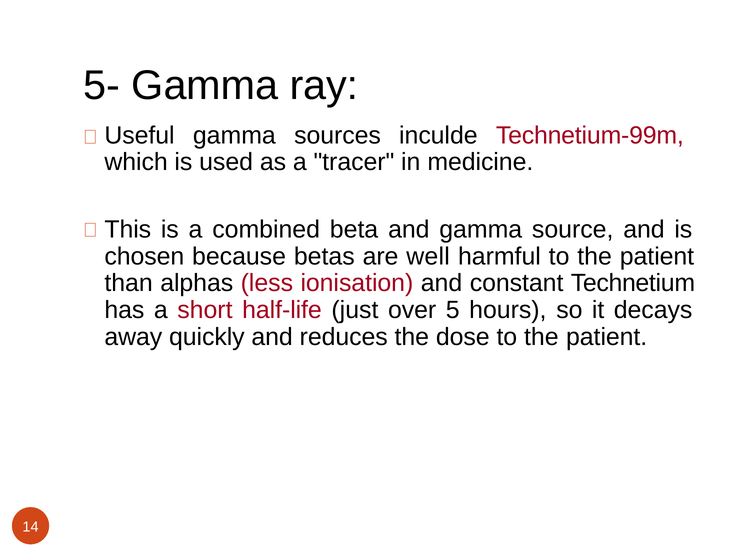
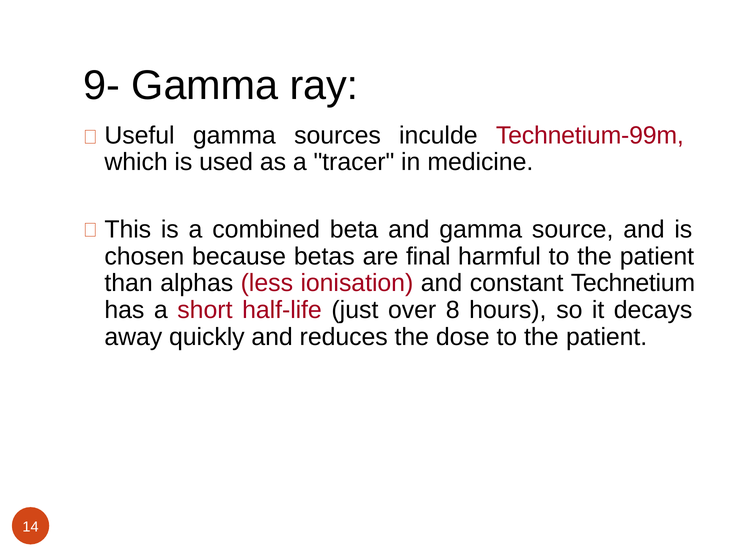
5-: 5- -> 9- (102, 86)
well: well -> final (428, 256)
5: 5 -> 8 (453, 310)
